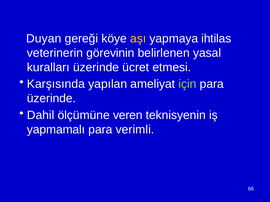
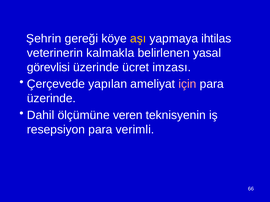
Duyan: Duyan -> Şehrin (44, 39)
görevinin: görevinin -> kalmakla (110, 53)
kuralları: kuralları -> görevlisi (48, 67)
etmesi: etmesi -> imzası (172, 67)
Karşısında: Karşısında -> Çerçevede (56, 84)
için colour: light green -> pink (187, 84)
yapmamalı: yapmamalı -> resepsiyon (56, 130)
